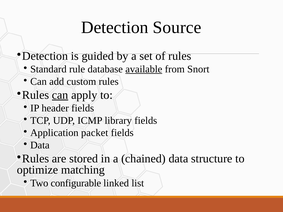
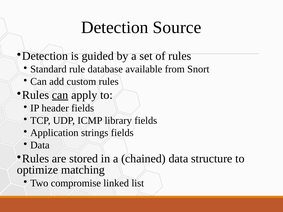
available underline: present -> none (144, 69)
packet: packet -> strings (95, 133)
configurable: configurable -> compromise (76, 183)
